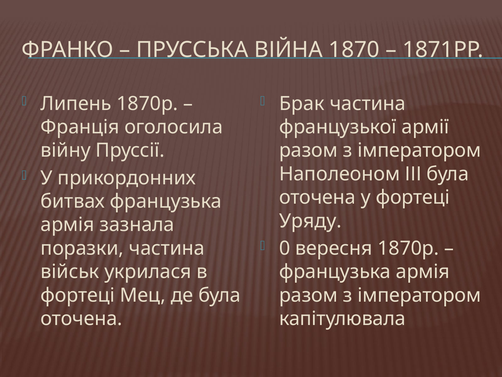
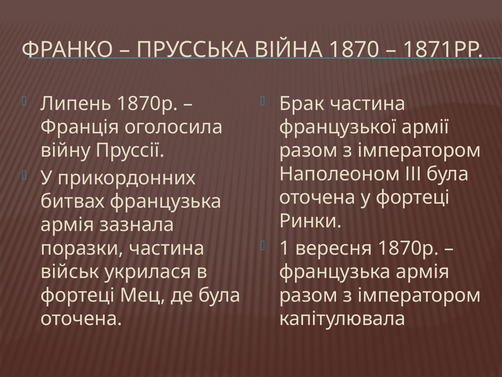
Уряду: Уряду -> Ринки (311, 221)
0: 0 -> 1 (285, 248)
